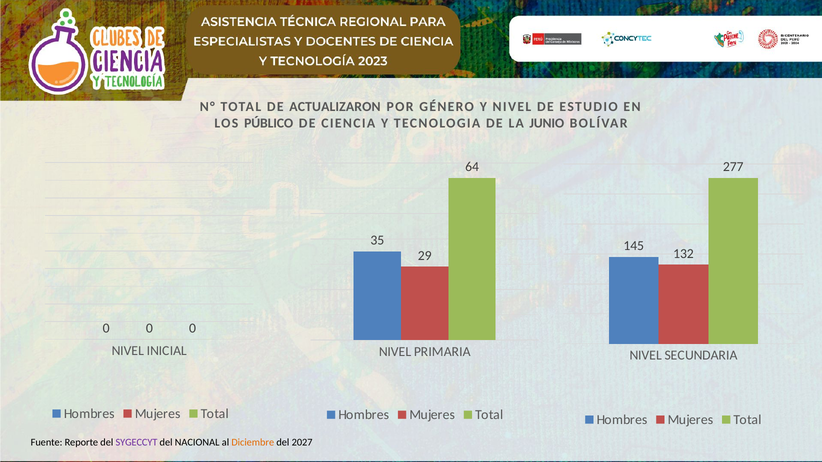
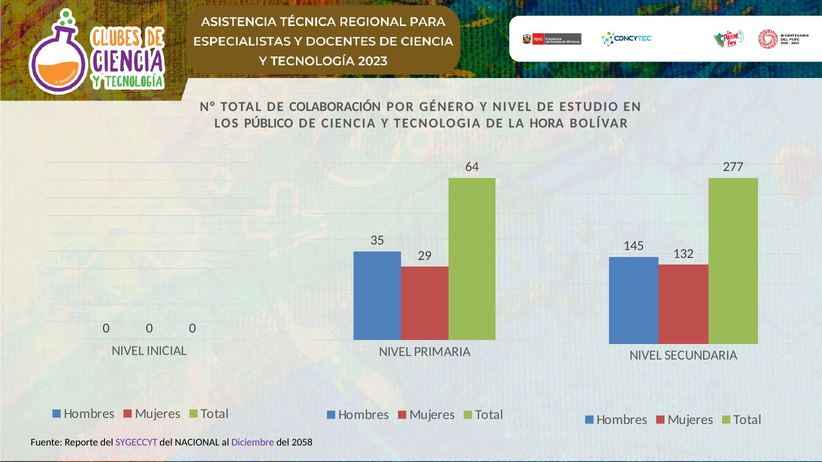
ACTUALIZARON: ACTUALIZARON -> COLABORACIÓN (335, 107)
JUNIO: JUNIO -> HORA (547, 123)
Diciembre colour: orange -> purple (253, 443)
2027: 2027 -> 2058 (302, 443)
